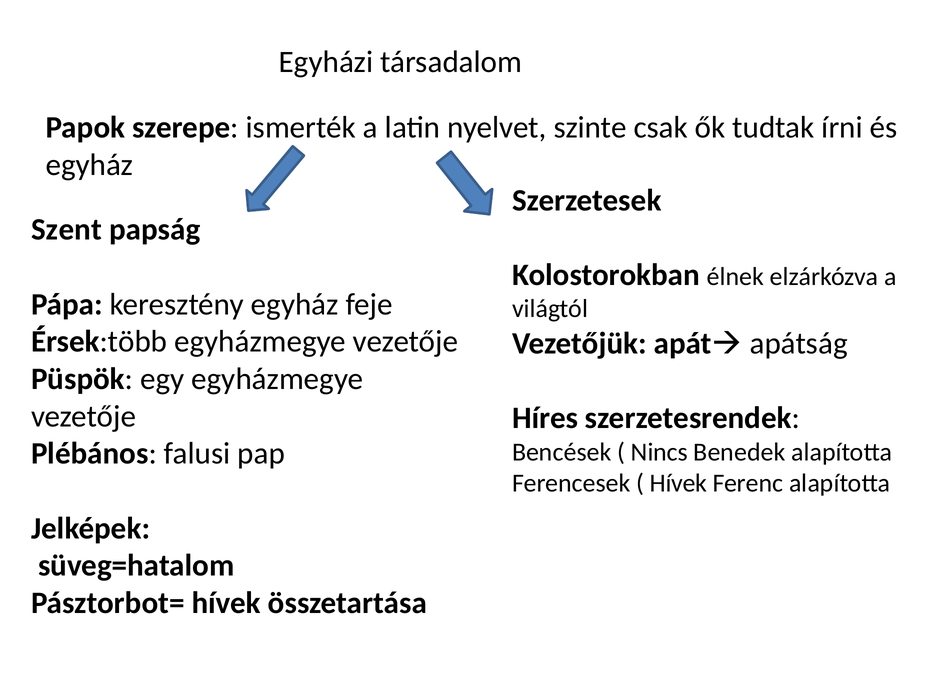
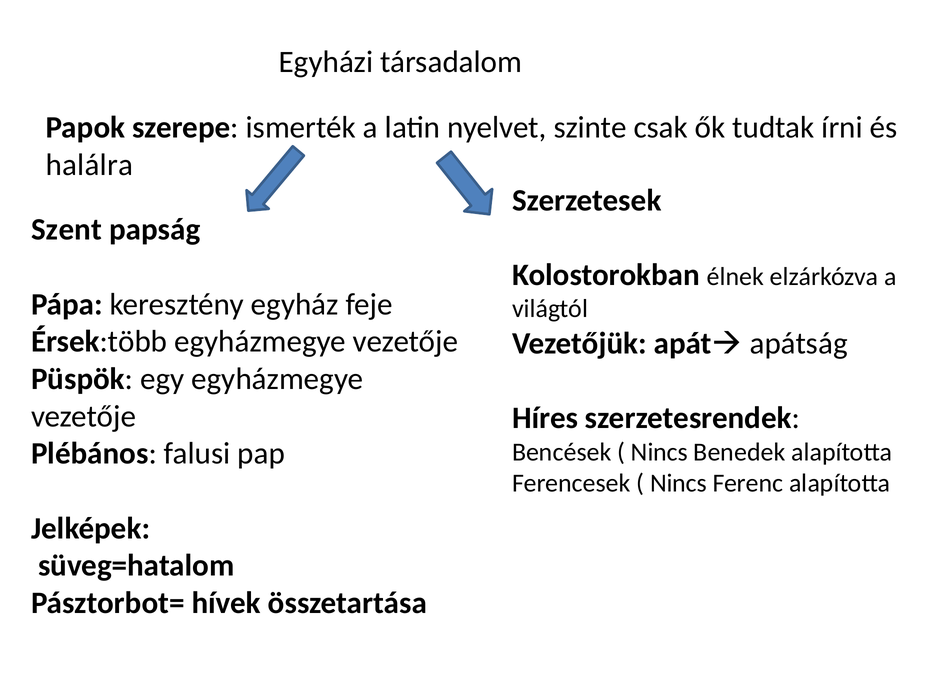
egyház: egyház -> halálra (89, 165)
Hívek: Hívek -> Nincs (678, 483)
